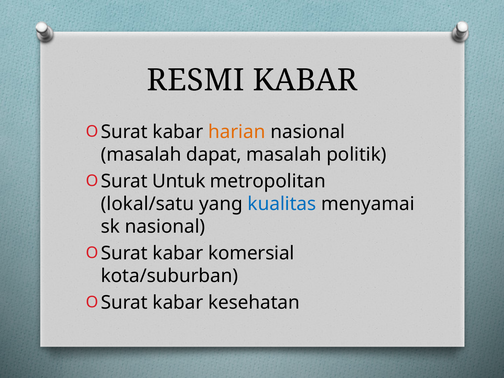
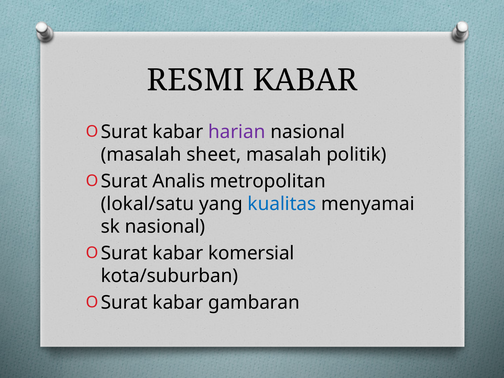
harian colour: orange -> purple (237, 132)
dapat: dapat -> sheet (214, 155)
Untuk: Untuk -> Analis (179, 181)
kesehatan: kesehatan -> gambaran (254, 303)
